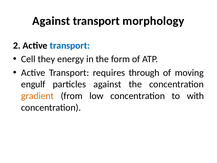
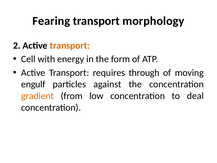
Against: Against -> Fearing (51, 21)
transport colour: blue -> orange (70, 46)
they: they -> with (46, 59)
with: with -> deal (195, 96)
